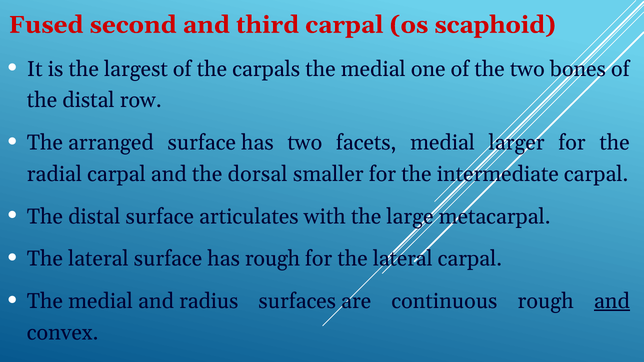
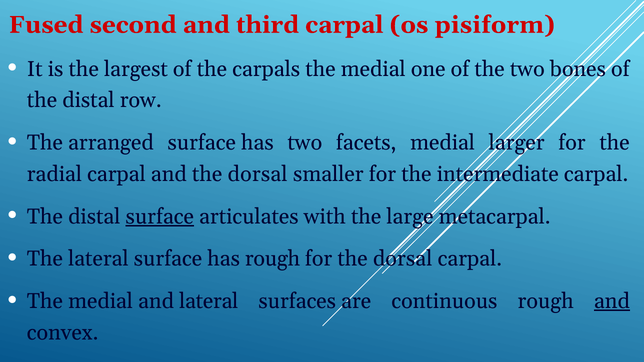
scaphoid: scaphoid -> pisiform (495, 25)
surface underline: none -> present (160, 217)
for the lateral: lateral -> dorsal (403, 259)
and radius: radius -> lateral (209, 301)
